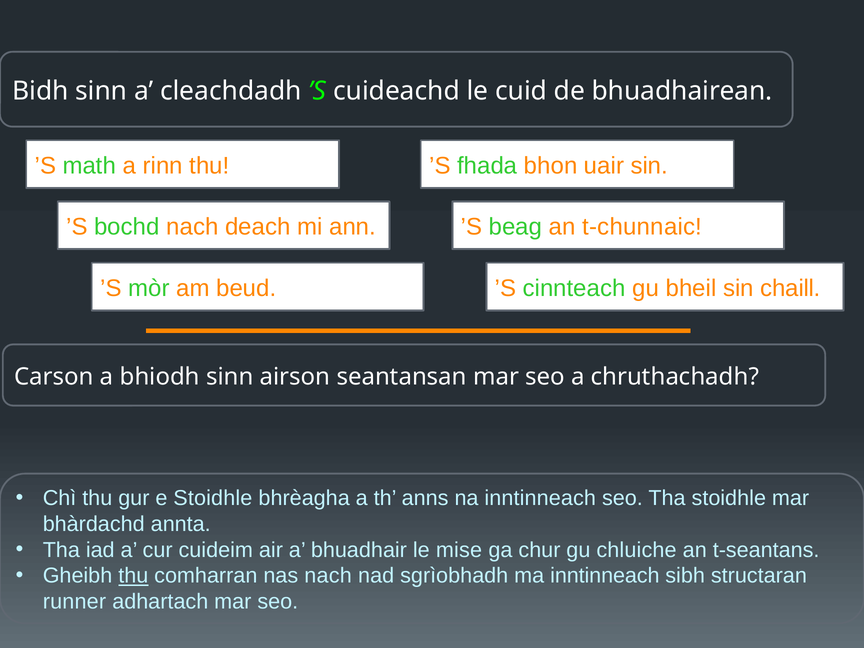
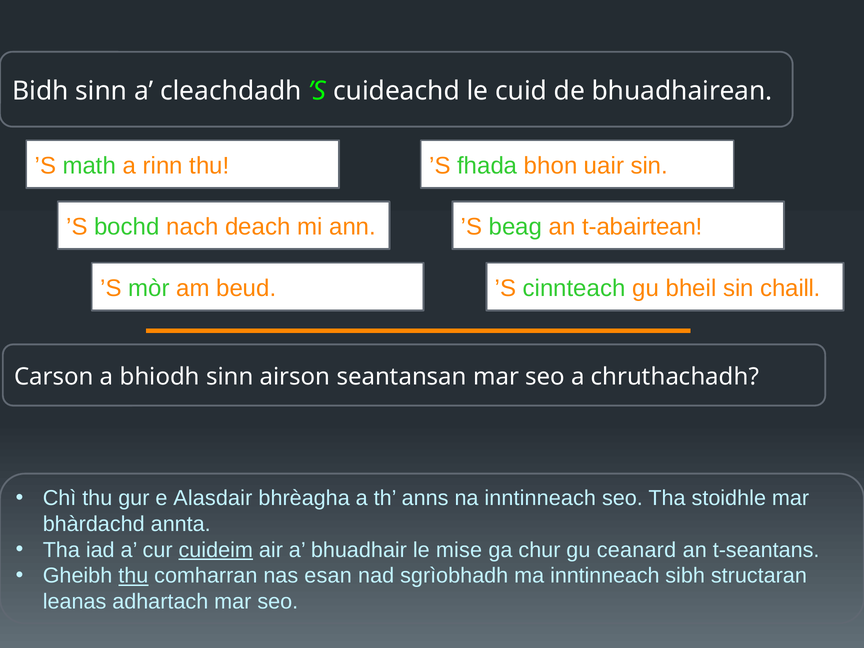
t-chunnaic: t-chunnaic -> t-abairtean (642, 227)
e Stoidhle: Stoidhle -> Alasdair (213, 498)
cuideim underline: none -> present (216, 550)
chluiche: chluiche -> ceanard (636, 550)
nas nach: nach -> esan (328, 576)
runner: runner -> leanas (75, 602)
